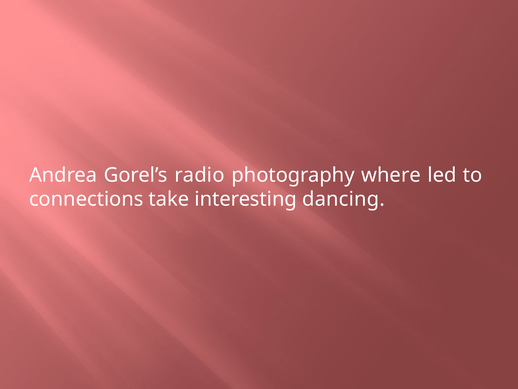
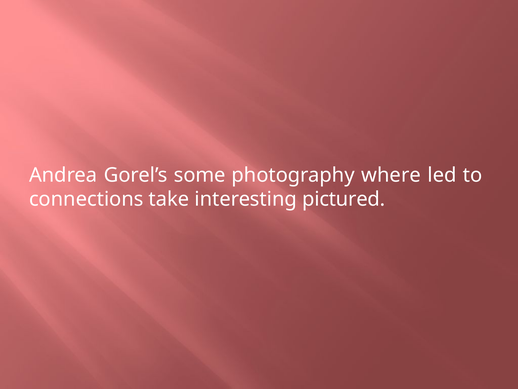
radio: radio -> some (200, 175)
dancing: dancing -> pictured (344, 199)
